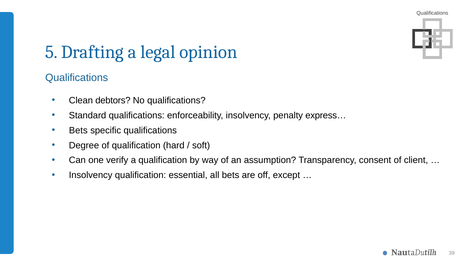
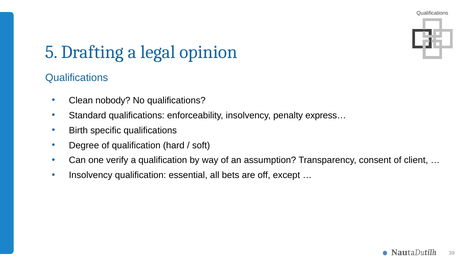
debtors: debtors -> nobody (113, 100)
Bets: Bets -> Birth (78, 130)
